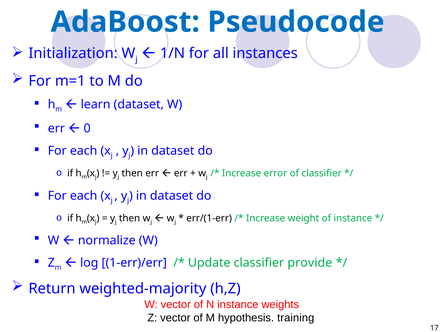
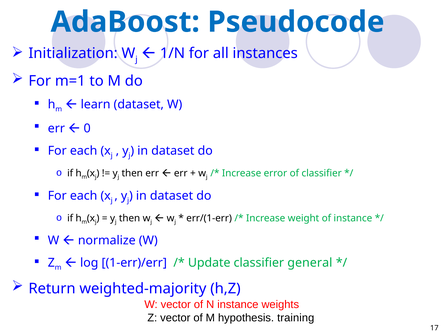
provide: provide -> general (310, 263)
